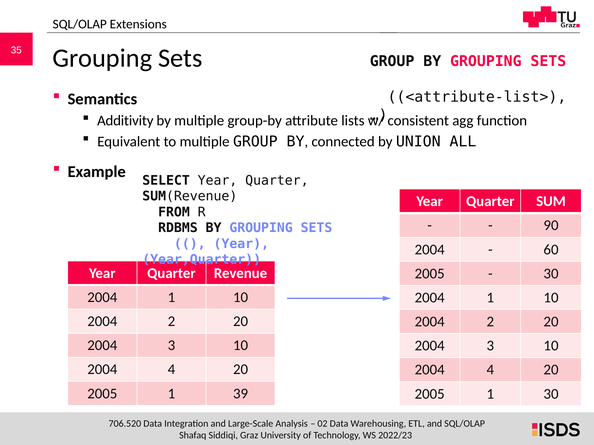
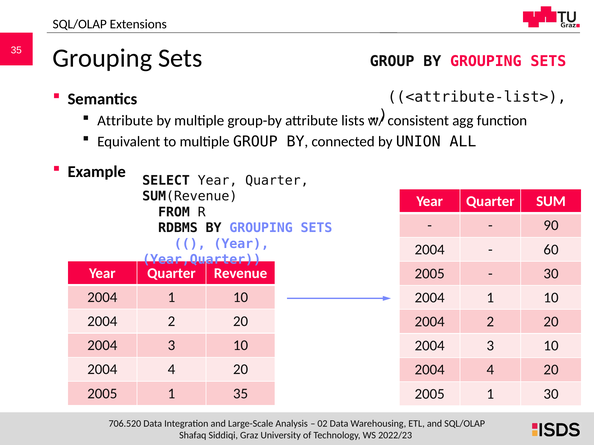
Additivity: Additivity -> Attribute (125, 121)
1 39: 39 -> 35 (241, 394)
